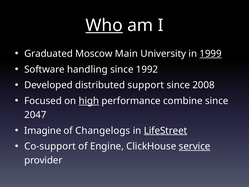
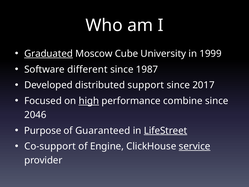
Who underline: present -> none (104, 25)
Graduated underline: none -> present (49, 54)
Main: Main -> Cube (127, 54)
1999 underline: present -> none (211, 54)
handling: handling -> different (87, 69)
1992: 1992 -> 1987 (147, 69)
2008: 2008 -> 2017 (204, 85)
2047: 2047 -> 2046 (35, 115)
Imagine: Imagine -> Purpose (43, 130)
Changelogs: Changelogs -> Guaranteed (103, 130)
